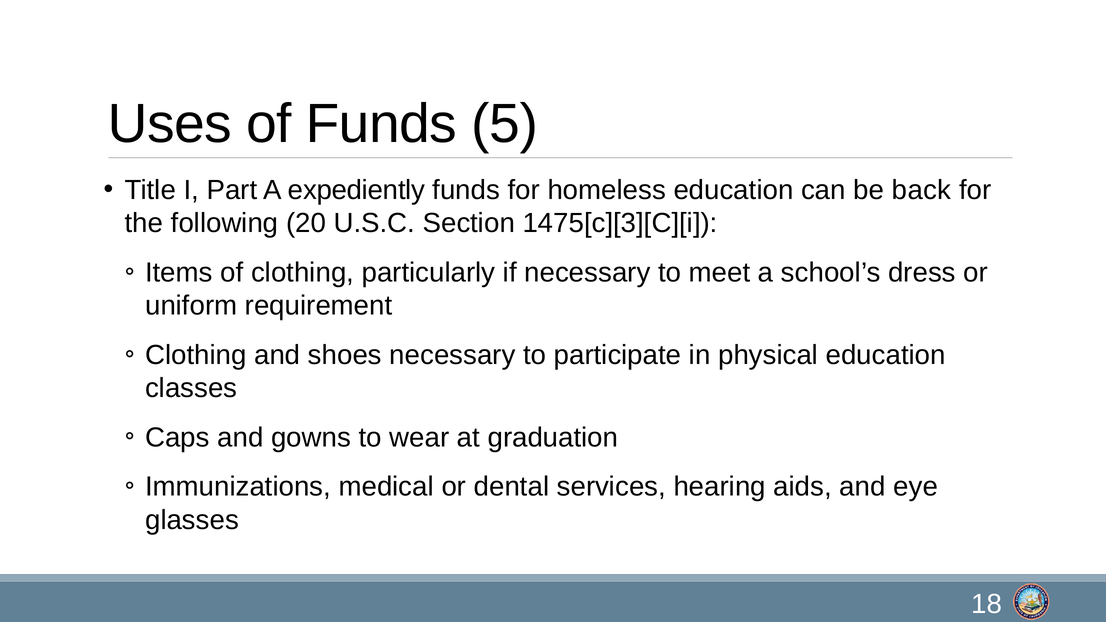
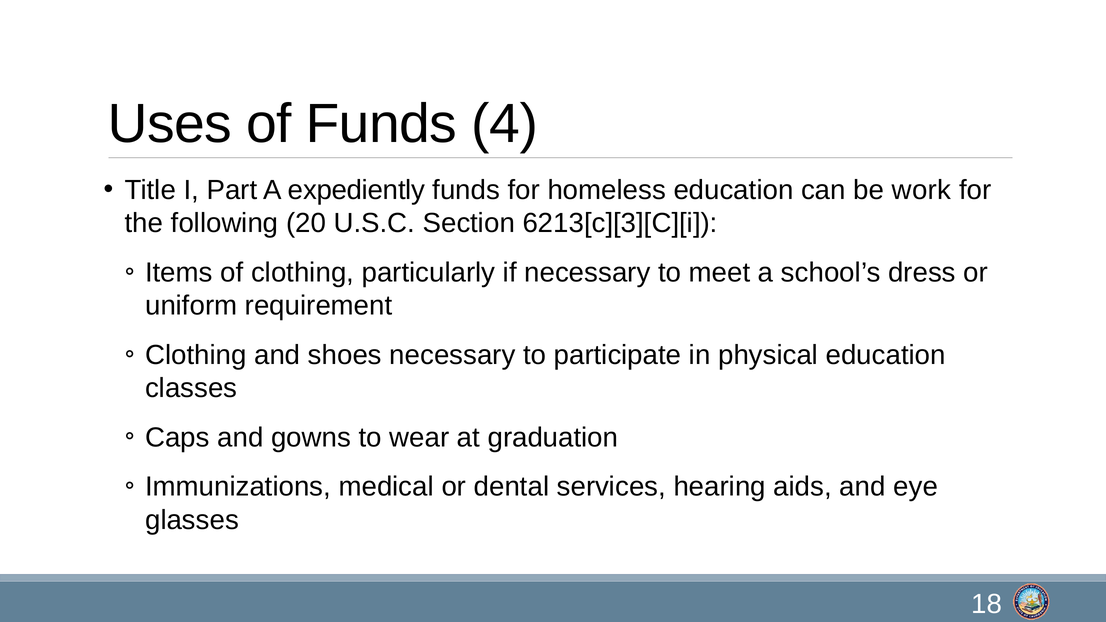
5: 5 -> 4 (505, 124)
back: back -> work (922, 190)
1475[c][3][C][i: 1475[c][3][C][i -> 6213[c][3][C][i (620, 223)
